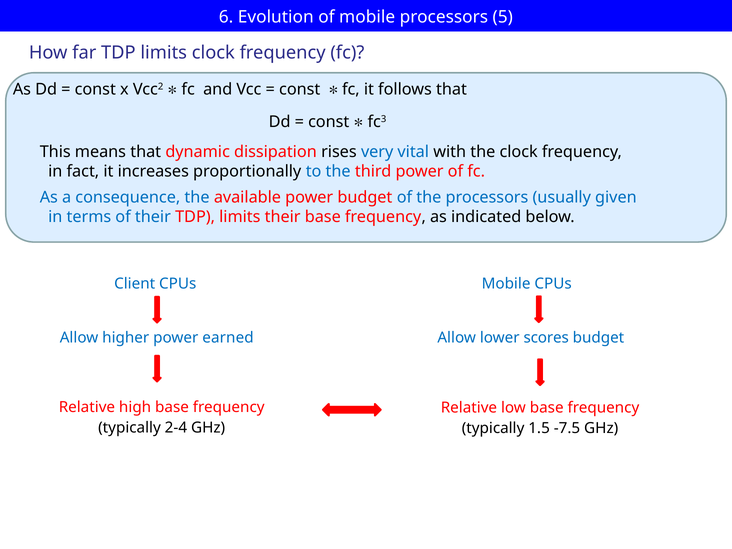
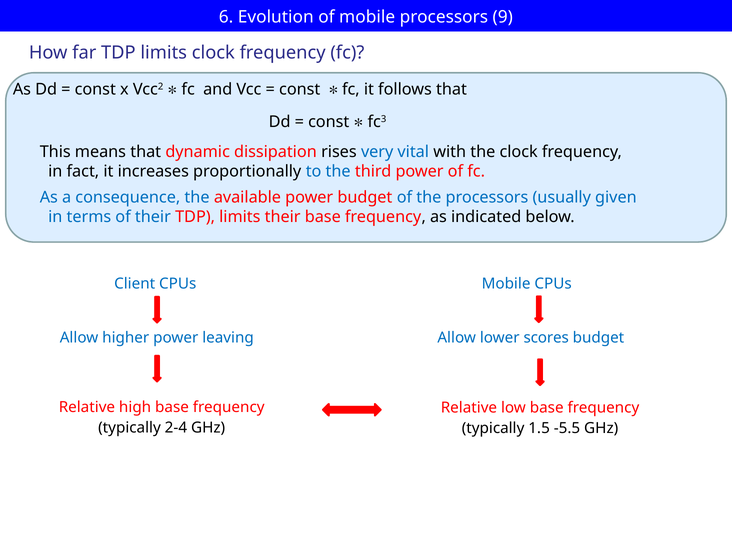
5: 5 -> 9 (503, 17)
earned: earned -> leaving (228, 338)
-7.5: -7.5 -> -5.5 (567, 428)
